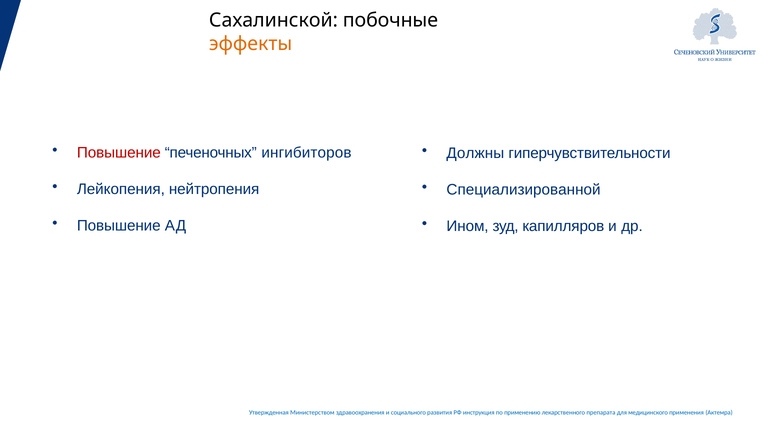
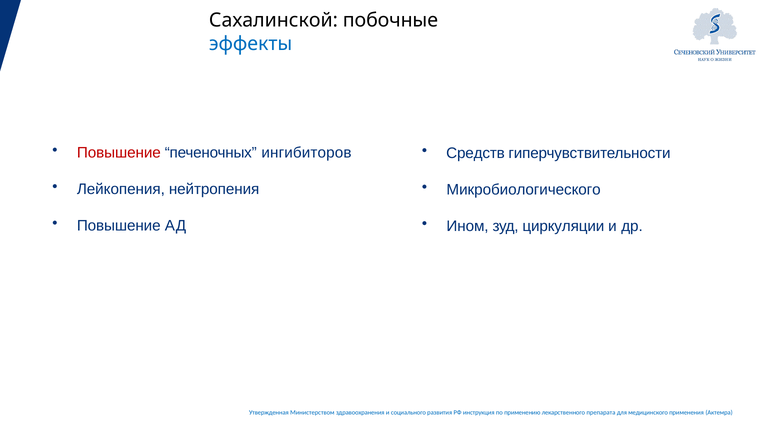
эффекты colour: orange -> blue (251, 44)
Должны: Должны -> Средств (476, 153)
Специализированной: Специализированной -> Микробиологического (524, 190)
капилляров: капилляров -> циркуляции (563, 226)
